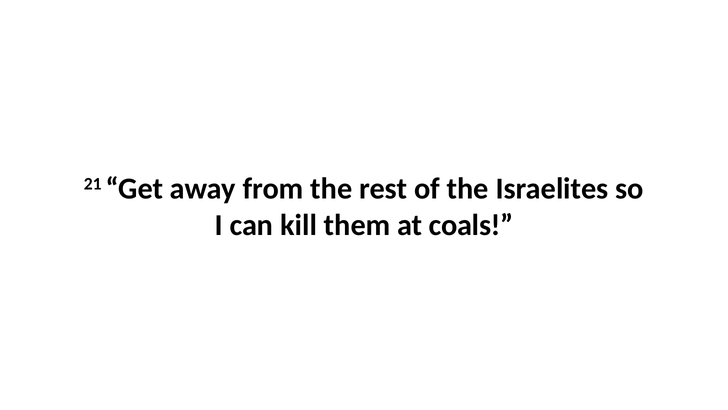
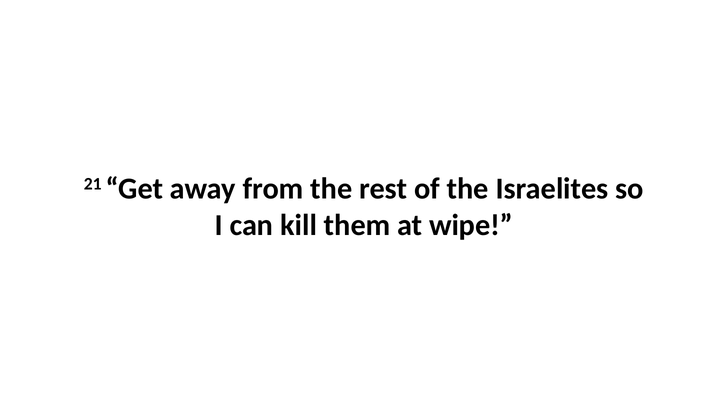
coals: coals -> wipe (471, 225)
